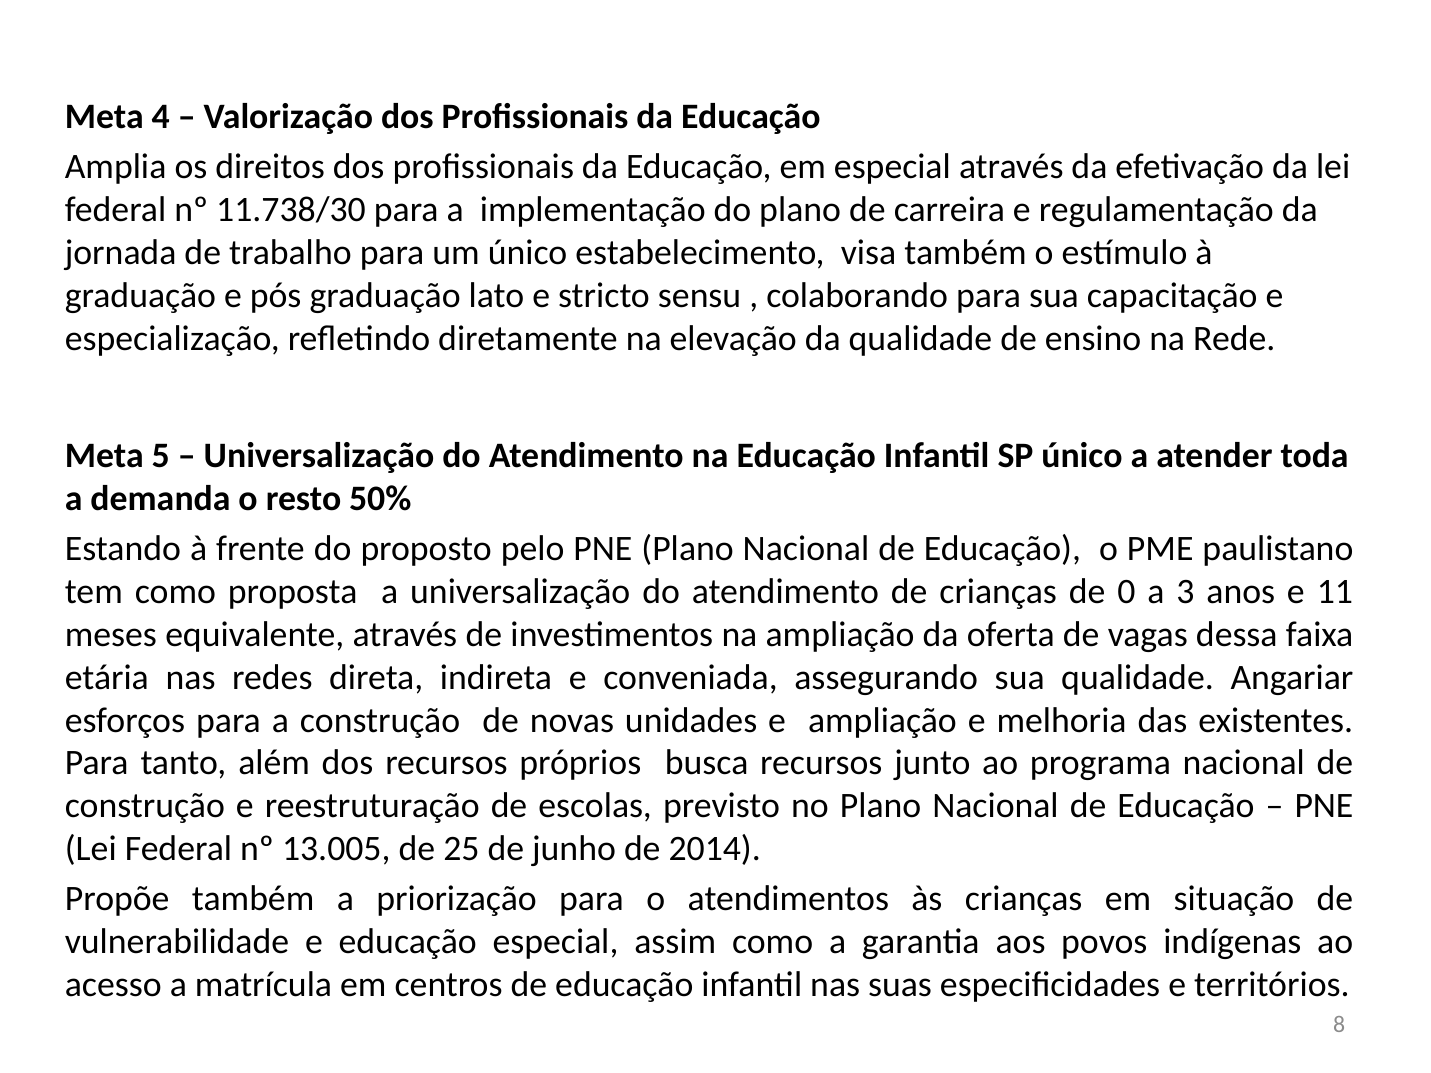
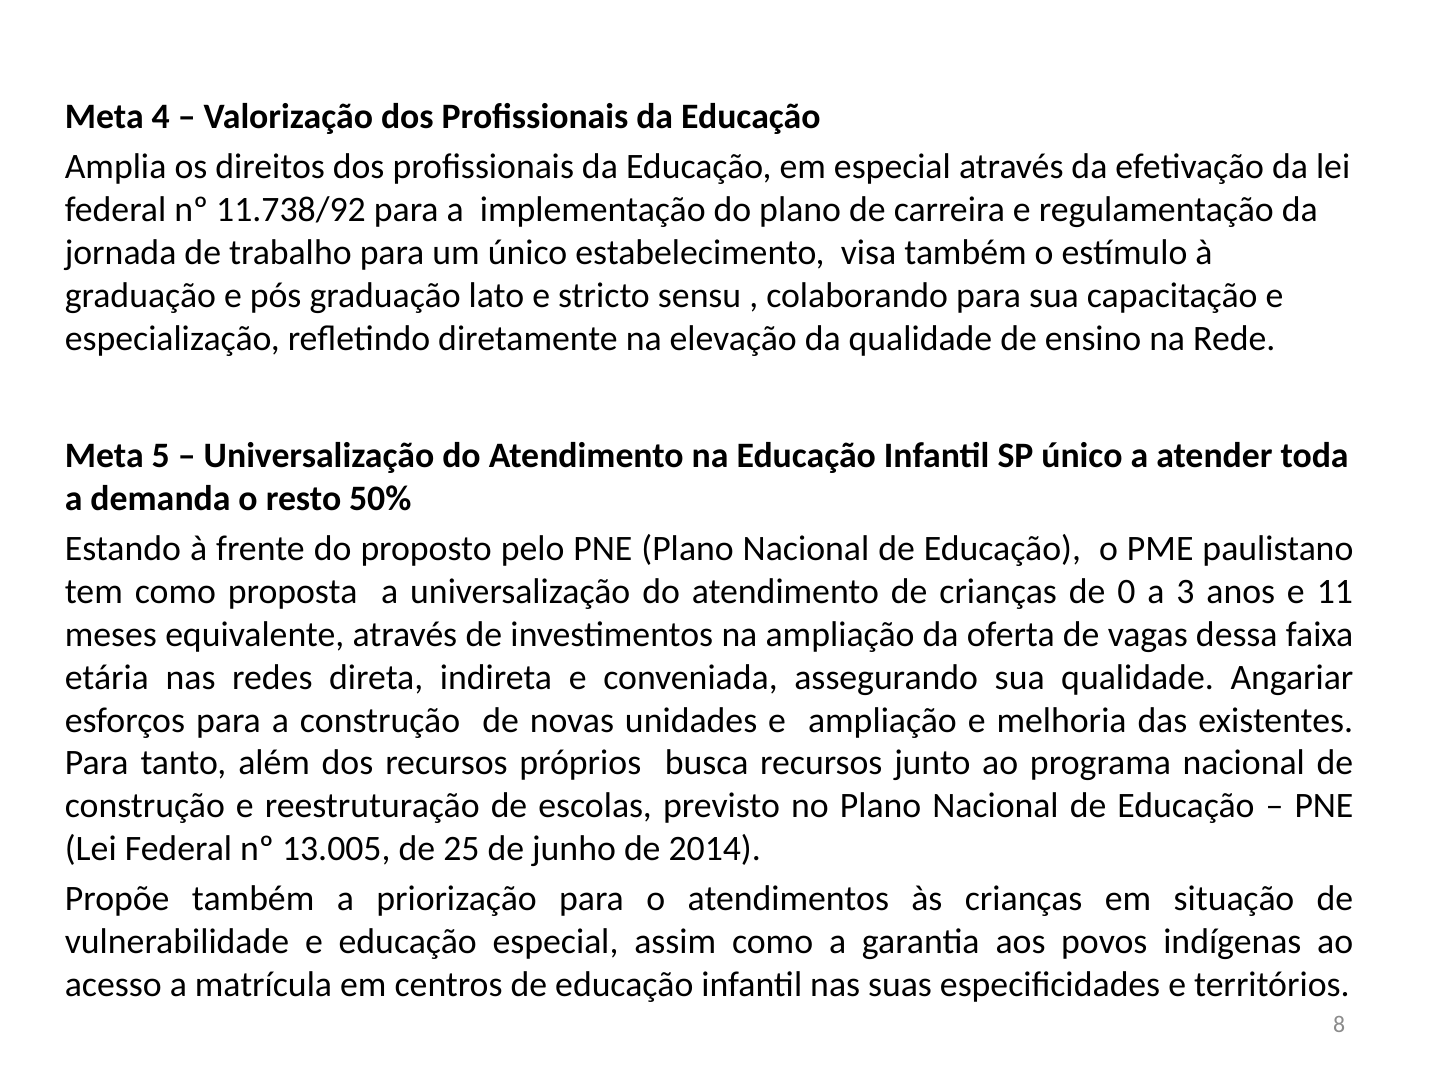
11.738/30: 11.738/30 -> 11.738/92 (291, 210)
